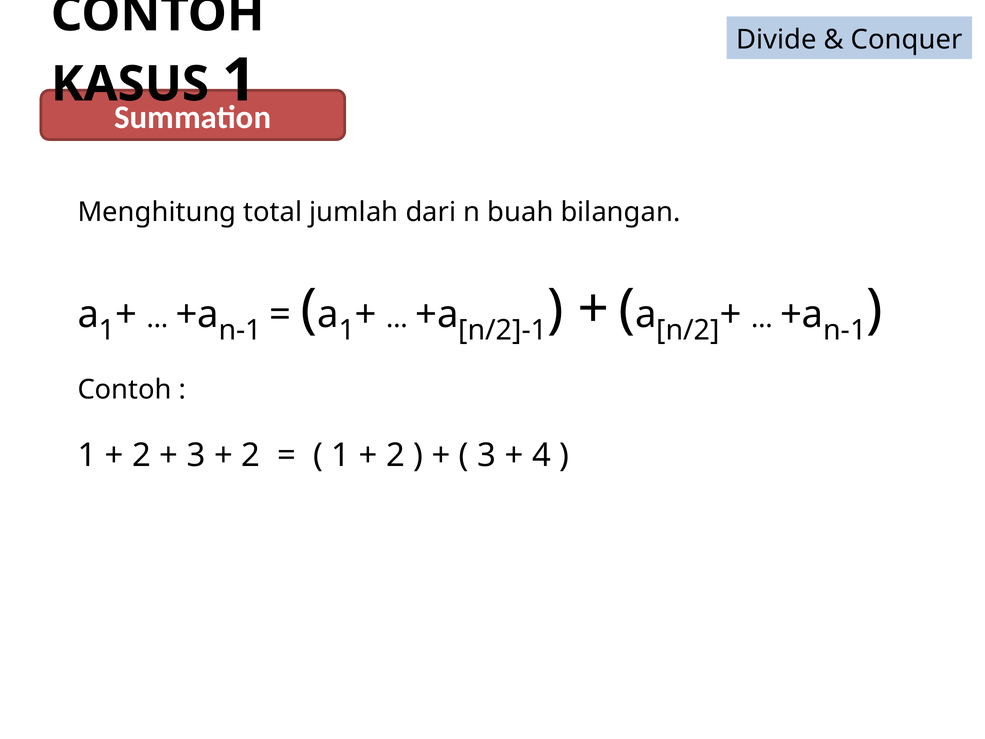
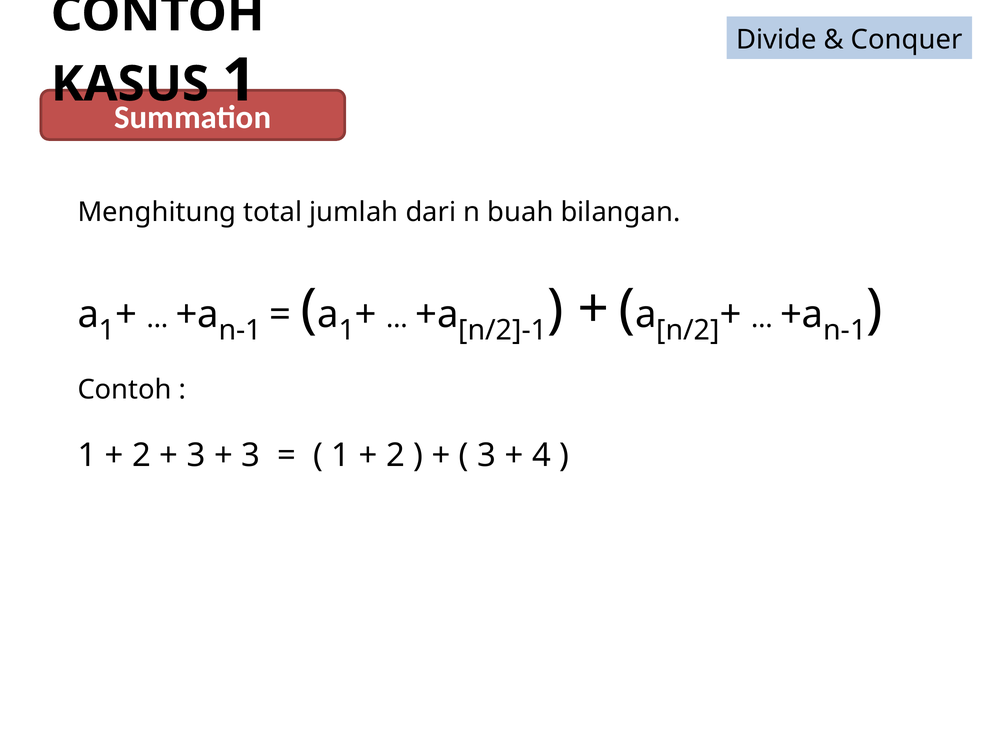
2: 2 -> 3 (251, 455)
